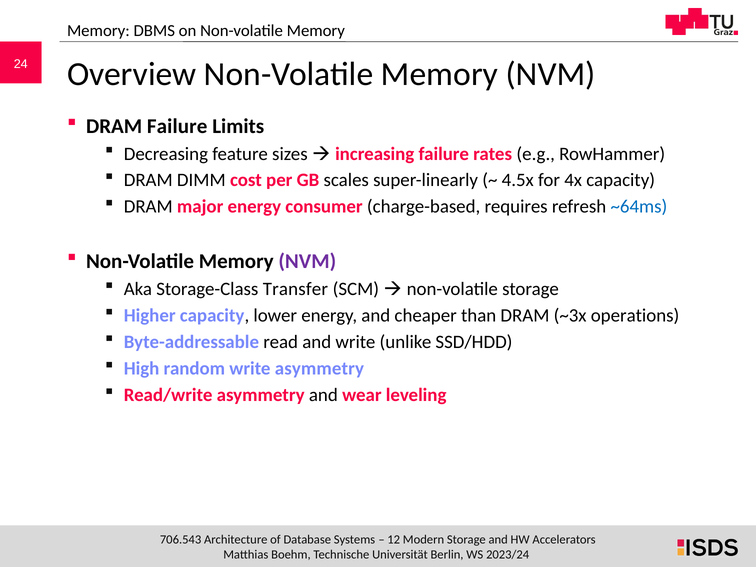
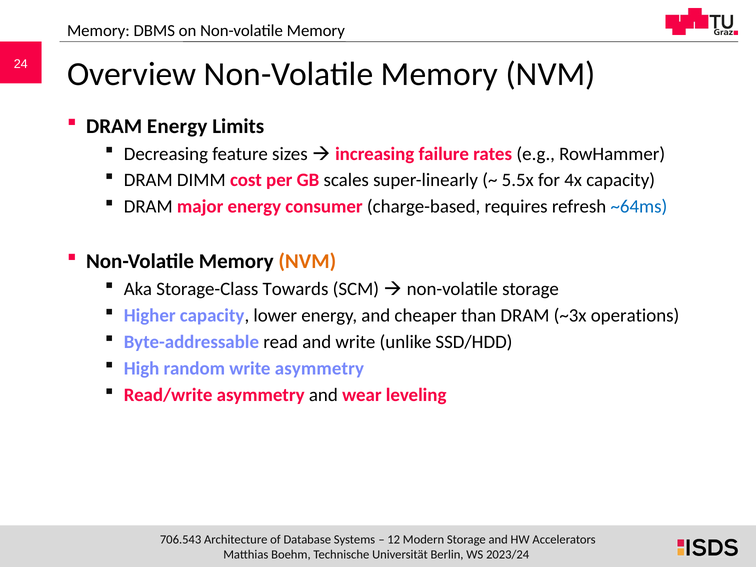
DRAM Failure: Failure -> Energy (177, 126)
4.5x: 4.5x -> 5.5x (518, 180)
NVM colour: purple -> orange (307, 261)
Transfer: Transfer -> Towards (296, 289)
